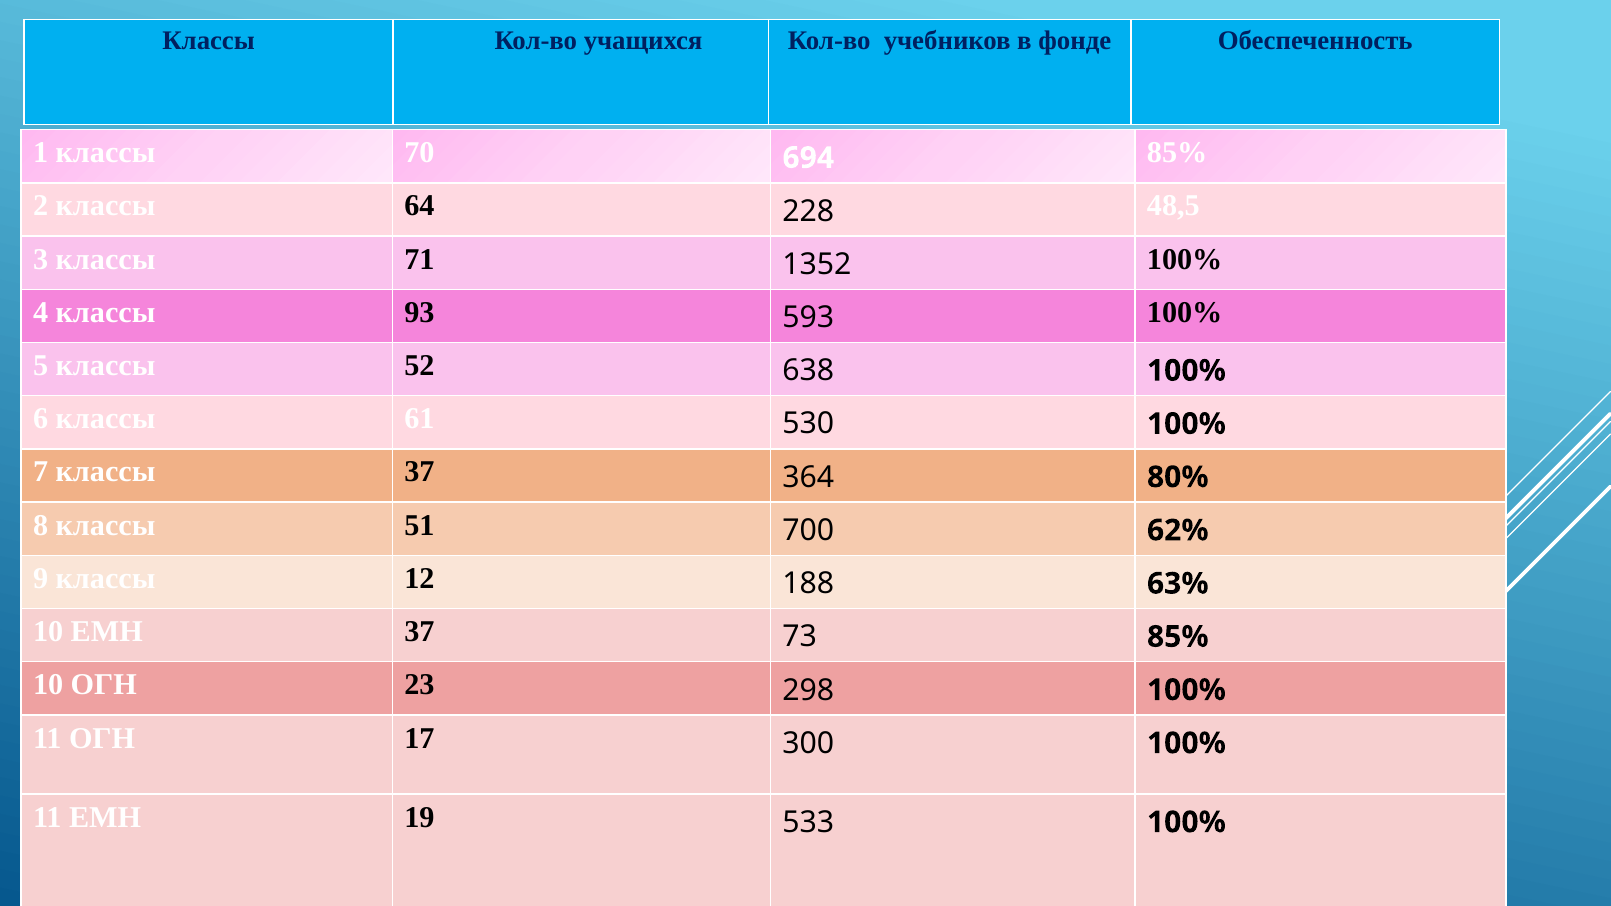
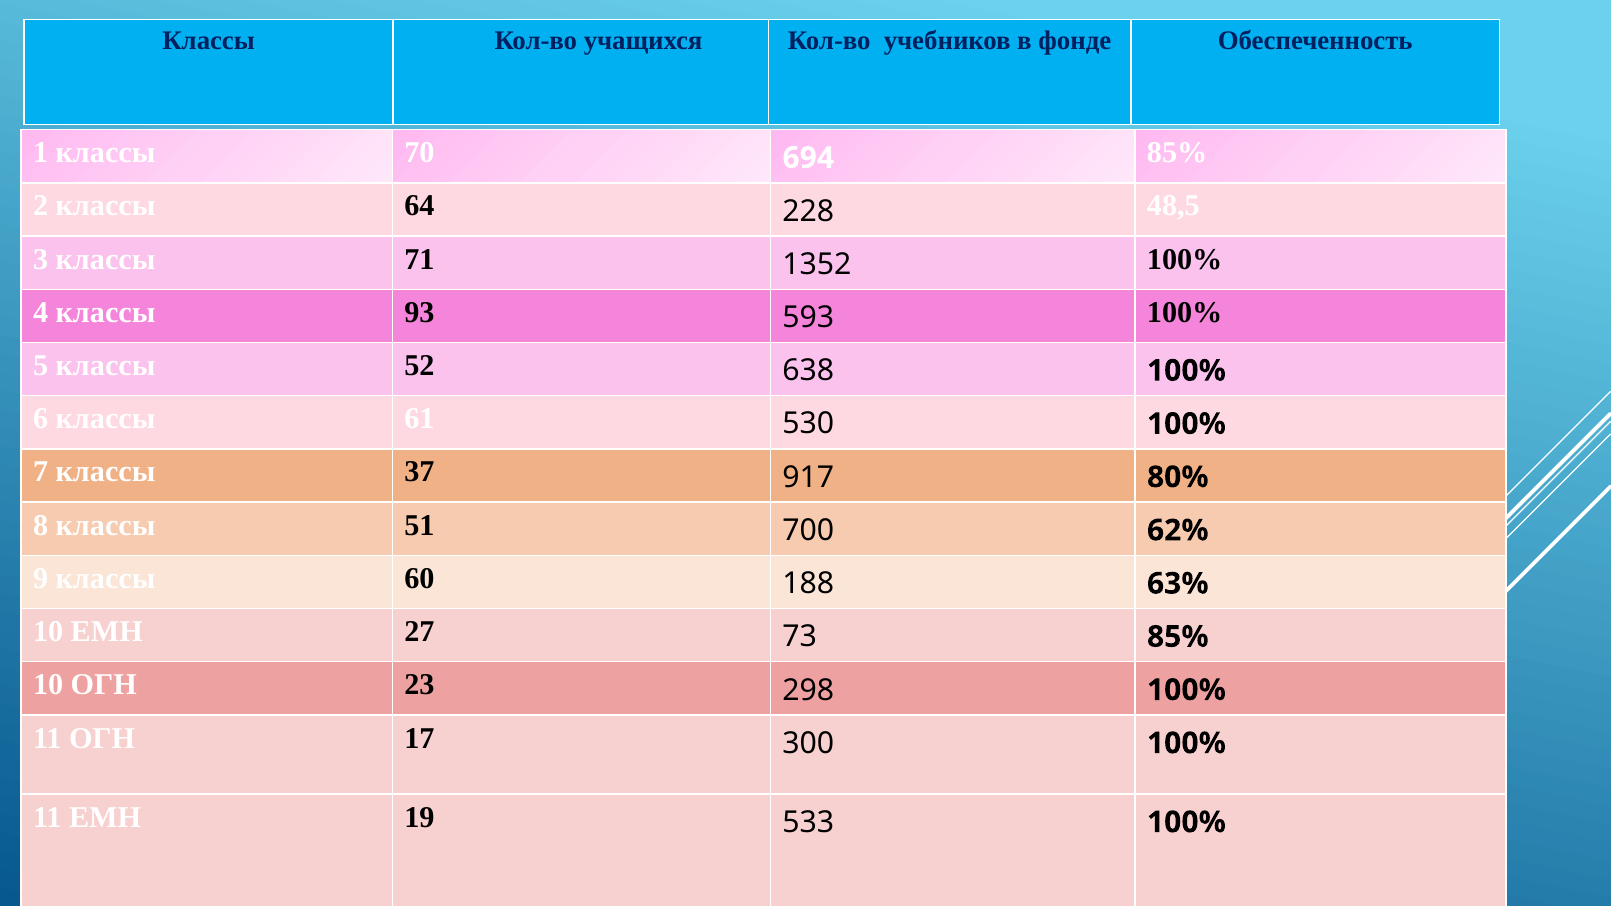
364: 364 -> 917 (808, 477)
12: 12 -> 60 (419, 579)
ЕМН 37: 37 -> 27 (419, 632)
